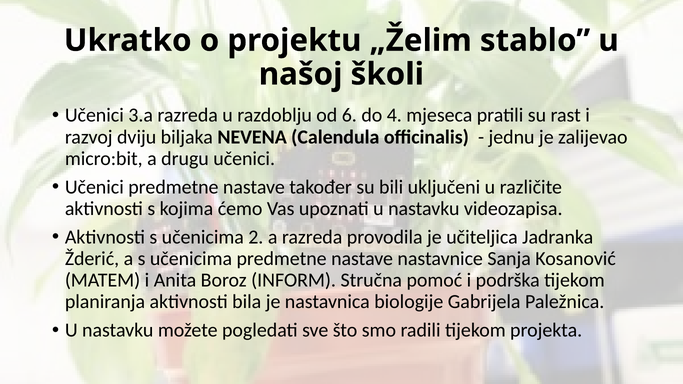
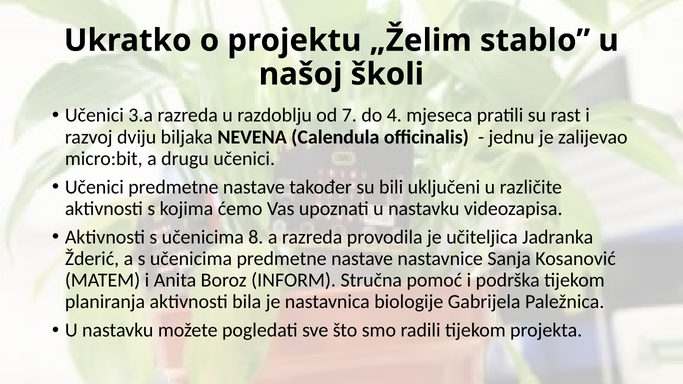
6: 6 -> 7 (349, 115)
2: 2 -> 8 (256, 237)
